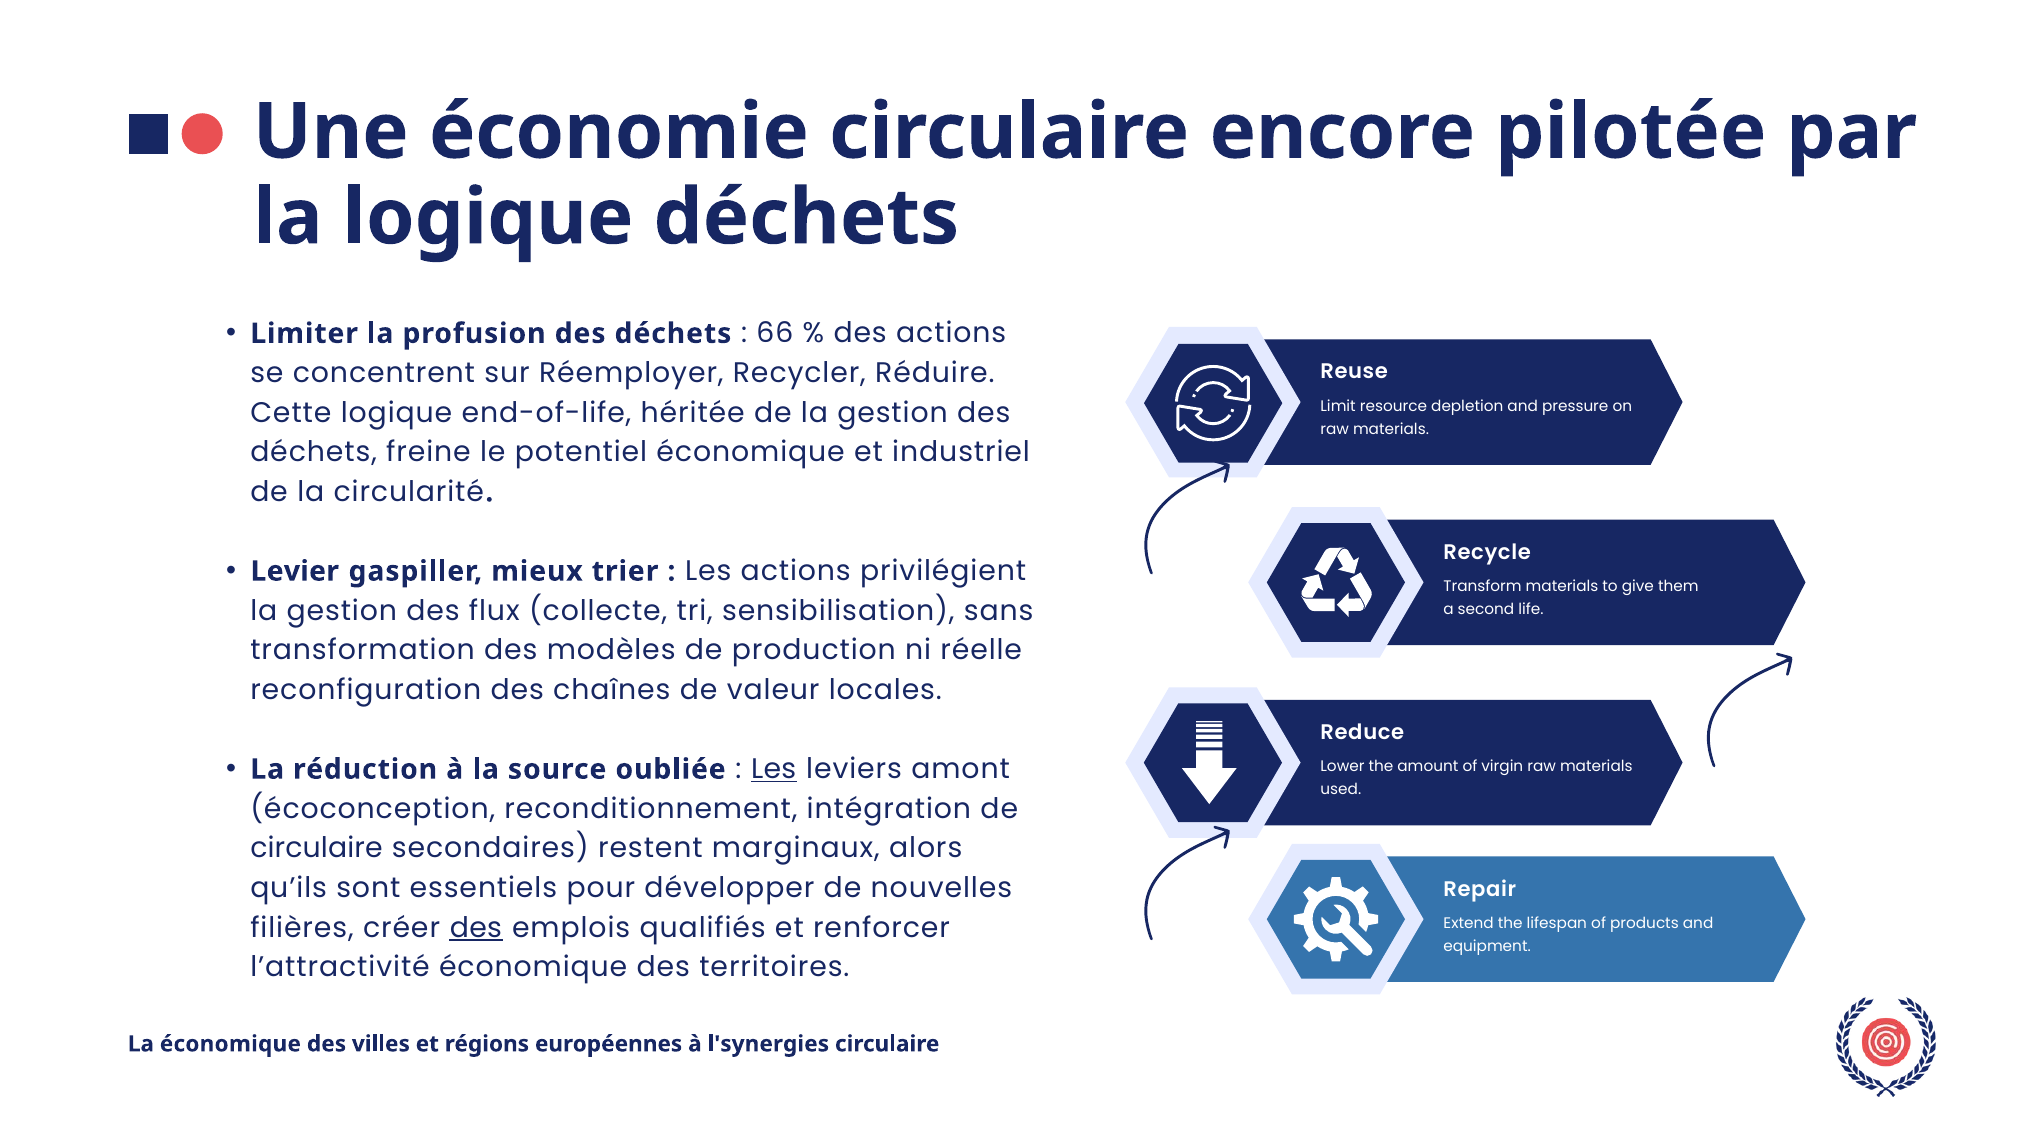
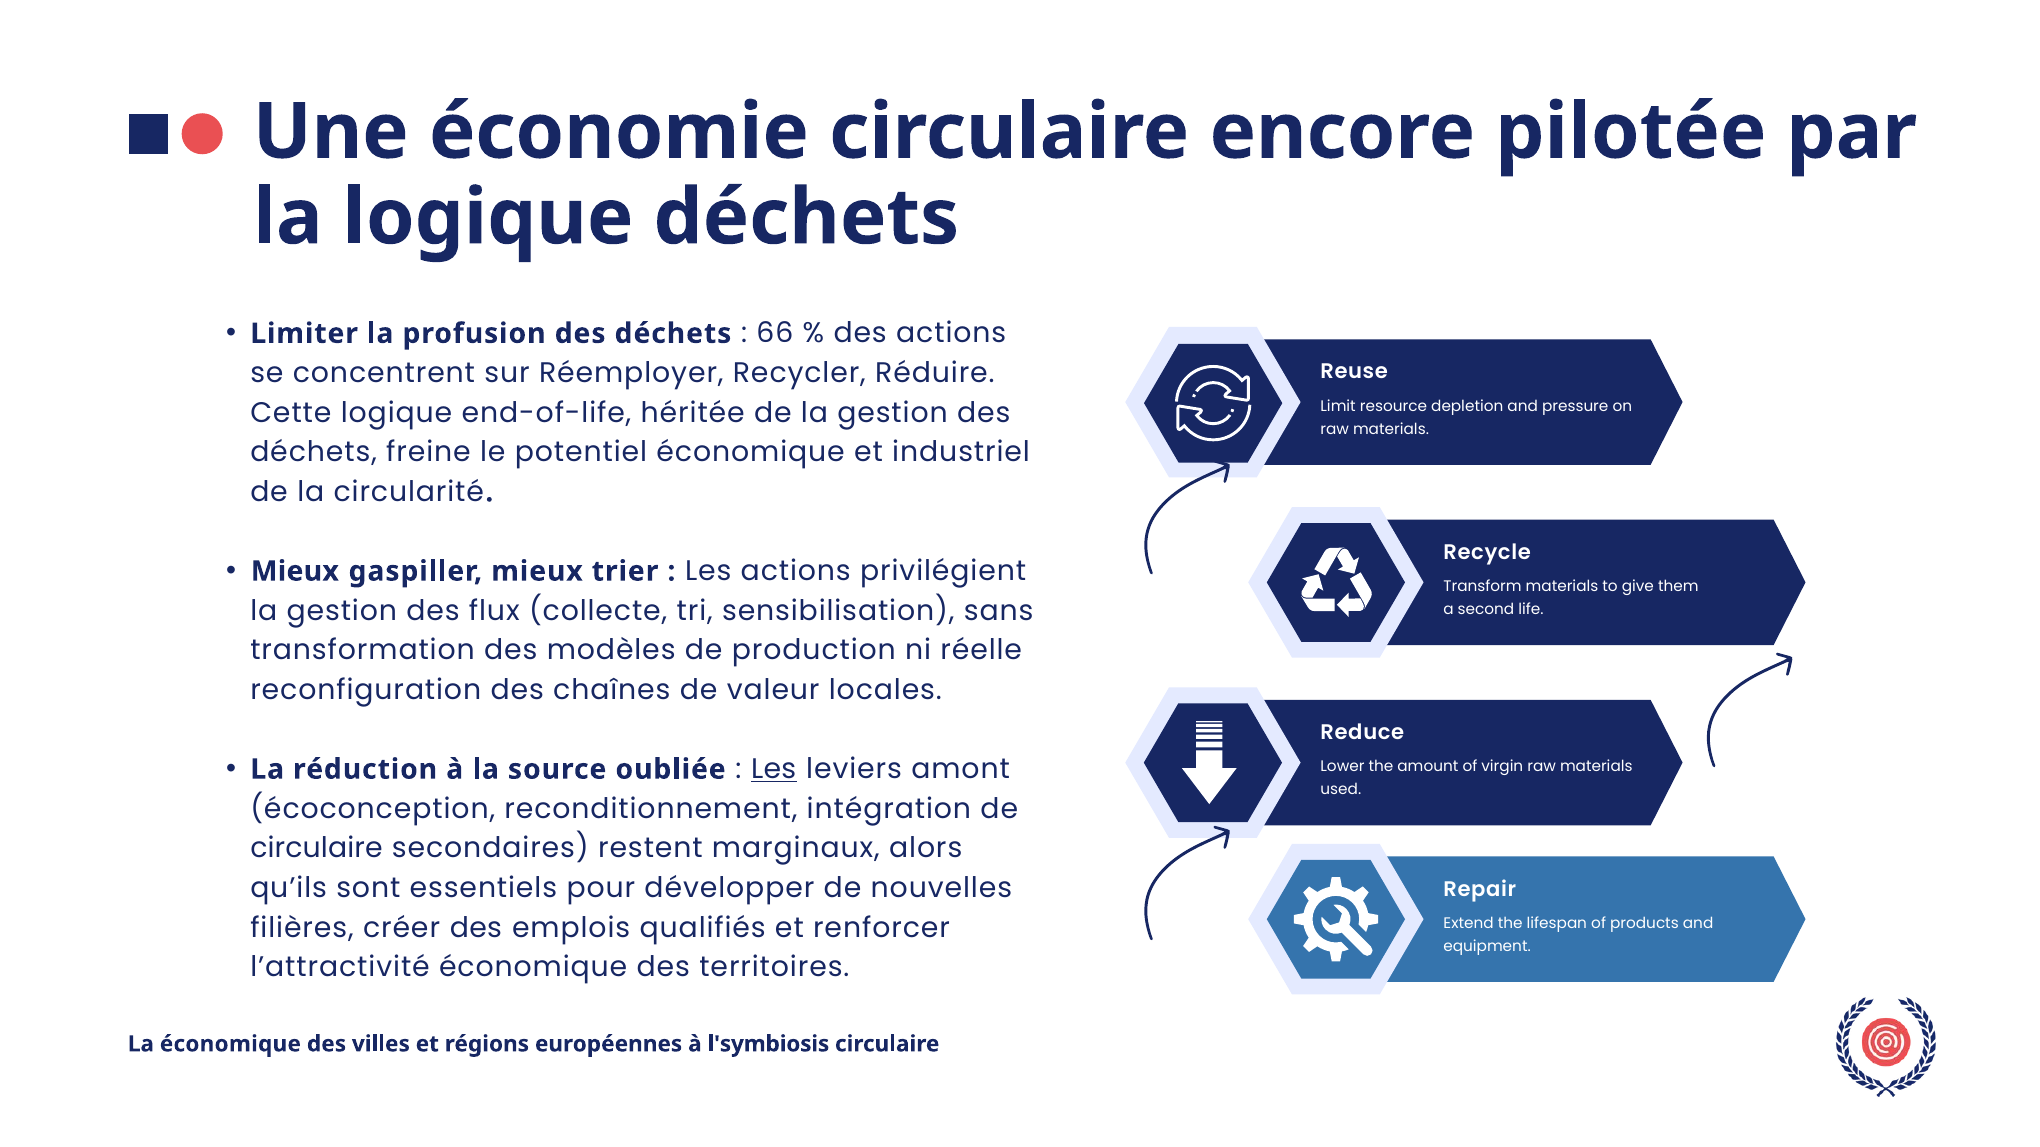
Levier: Levier -> Mieux (295, 572)
des underline: present -> none (476, 928)
l'synergies: l'synergies -> l'symbiosis (768, 1044)
